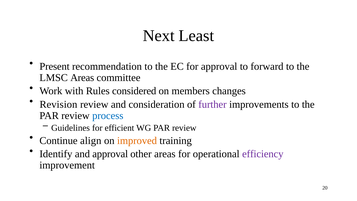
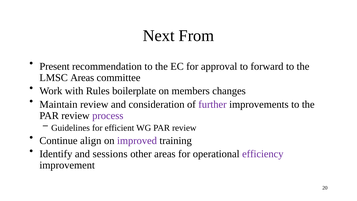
Least: Least -> From (196, 36)
considered: considered -> boilerplate (134, 91)
Revision: Revision -> Maintain (58, 104)
process colour: blue -> purple (108, 116)
improved colour: orange -> purple (137, 140)
and approval: approval -> sessions (110, 154)
